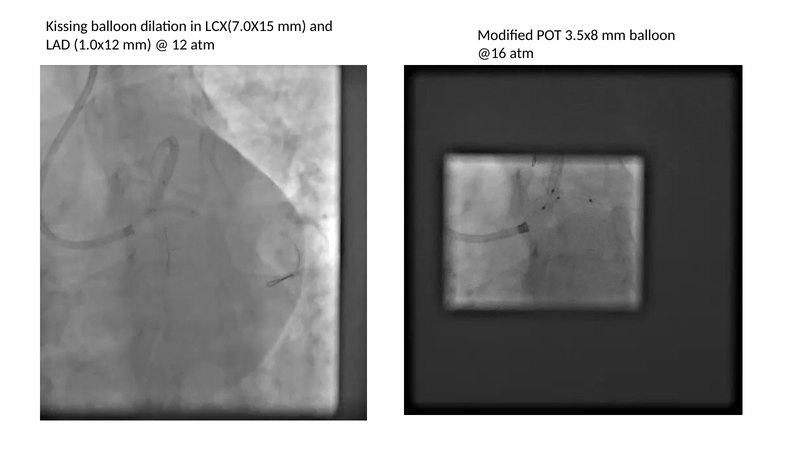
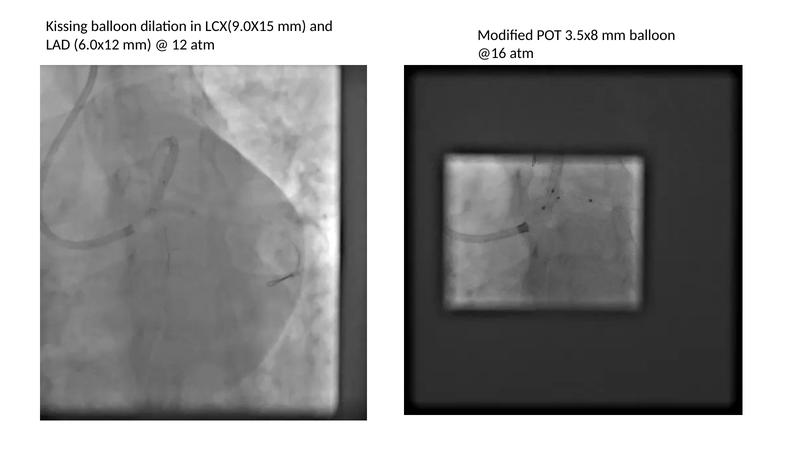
LCX(7.0X15: LCX(7.0X15 -> LCX(9.0X15 (240, 26)
1.0x12: 1.0x12 -> 6.0x12 (97, 45)
